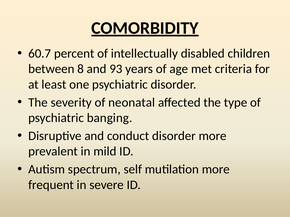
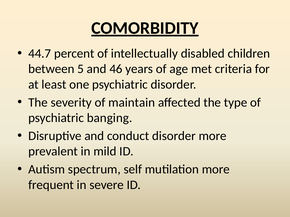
60.7: 60.7 -> 44.7 (40, 54)
8: 8 -> 5 (81, 69)
93: 93 -> 46 (116, 69)
neonatal: neonatal -> maintain (132, 103)
